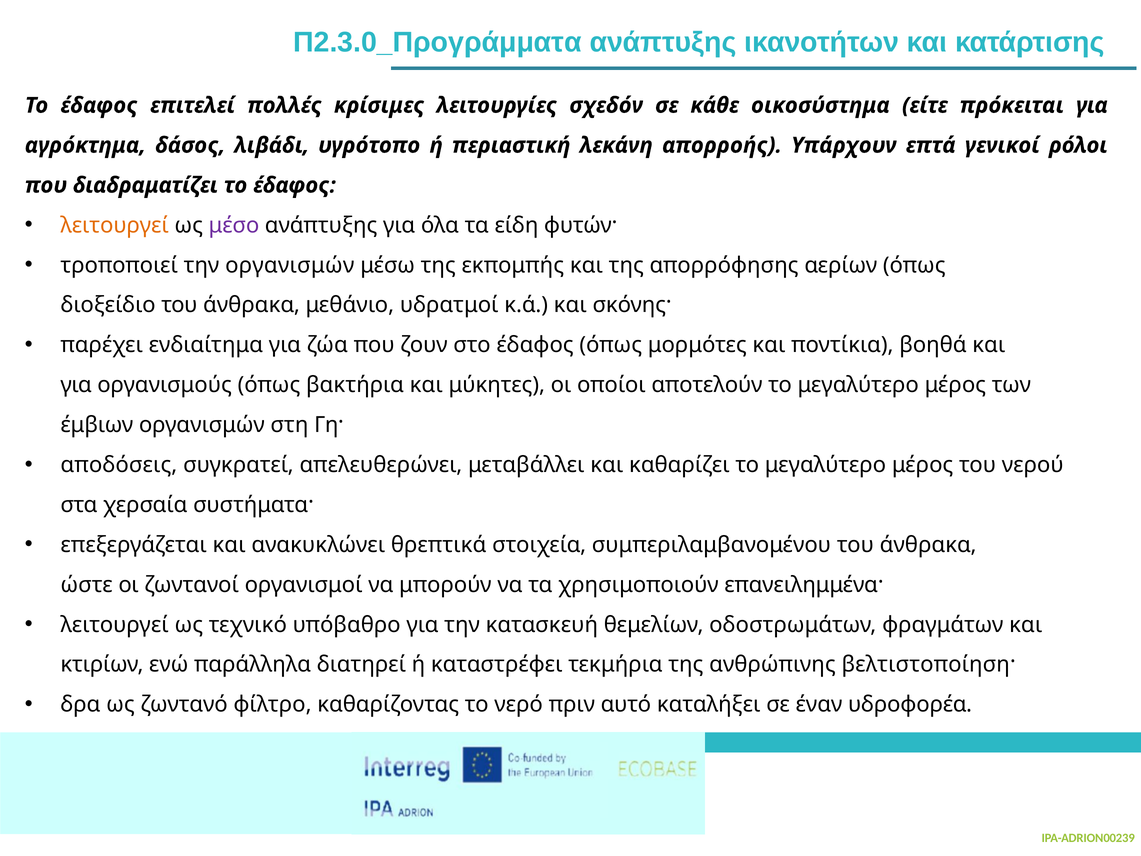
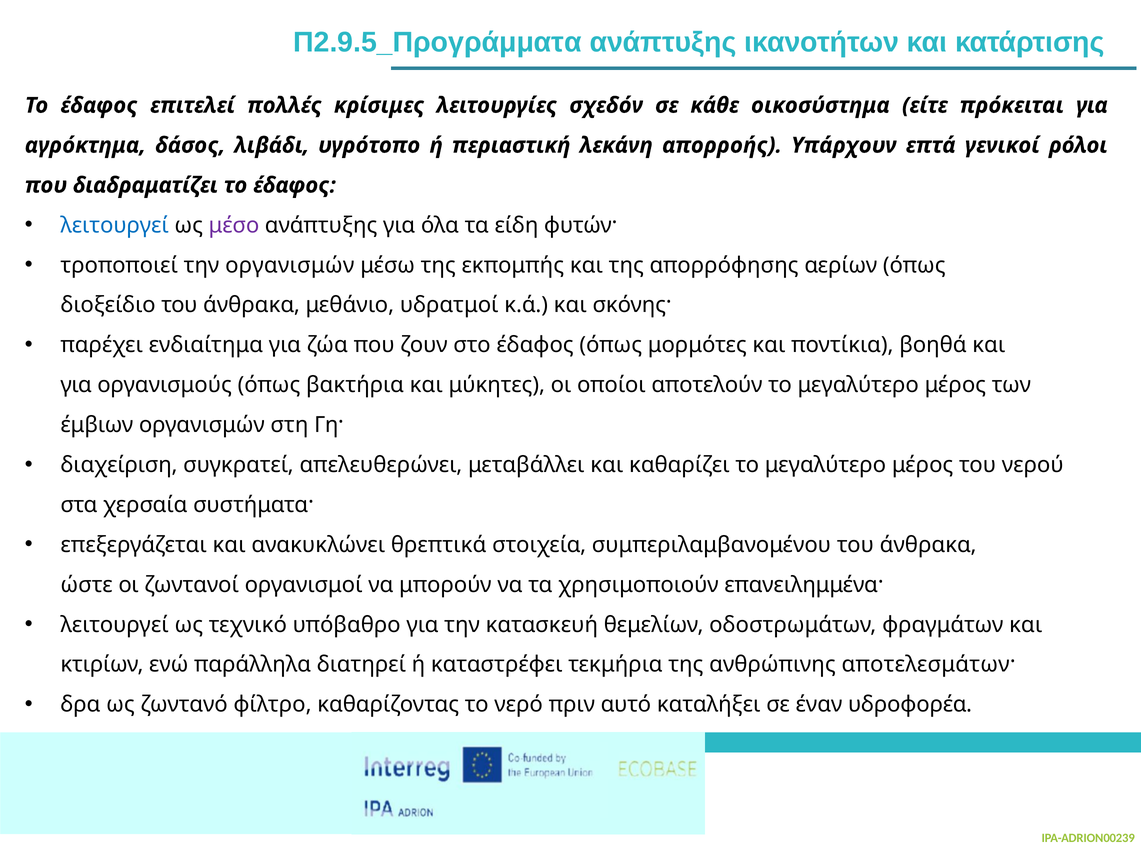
Π2.3.0_Προγράμματα: Π2.3.0_Προγράμματα -> Π2.9.5_Προγράμματα (437, 42)
λειτουργεί colour: orange -> blue (115, 225)
αποδόσεις: αποδόσεις -> διαχείριση (119, 465)
βελτιστοποίηση·: βελτιστοποίηση· -> αποτελεσμάτων· (929, 664)
